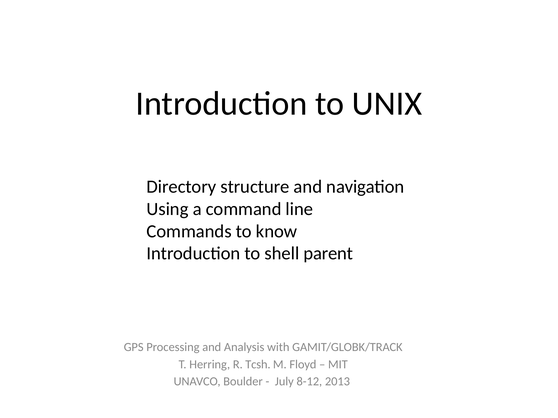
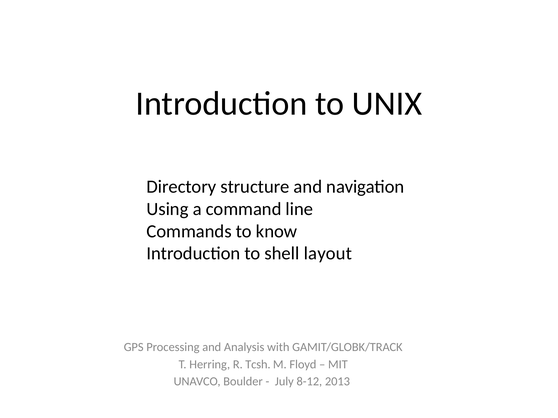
parent: parent -> layout (328, 254)
